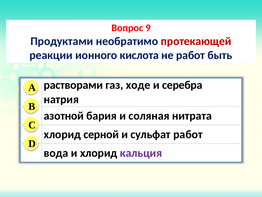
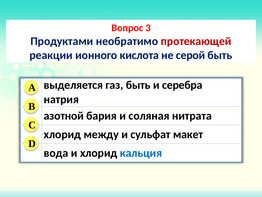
9: 9 -> 3 (148, 28)
не работ: работ -> серой (191, 55)
растворами: растворами -> выделяется (73, 85)
газ ходе: ходе -> быть (138, 85)
серной: серной -> между (101, 134)
сульфат работ: работ -> макет (188, 134)
кальция colour: purple -> blue (141, 153)
